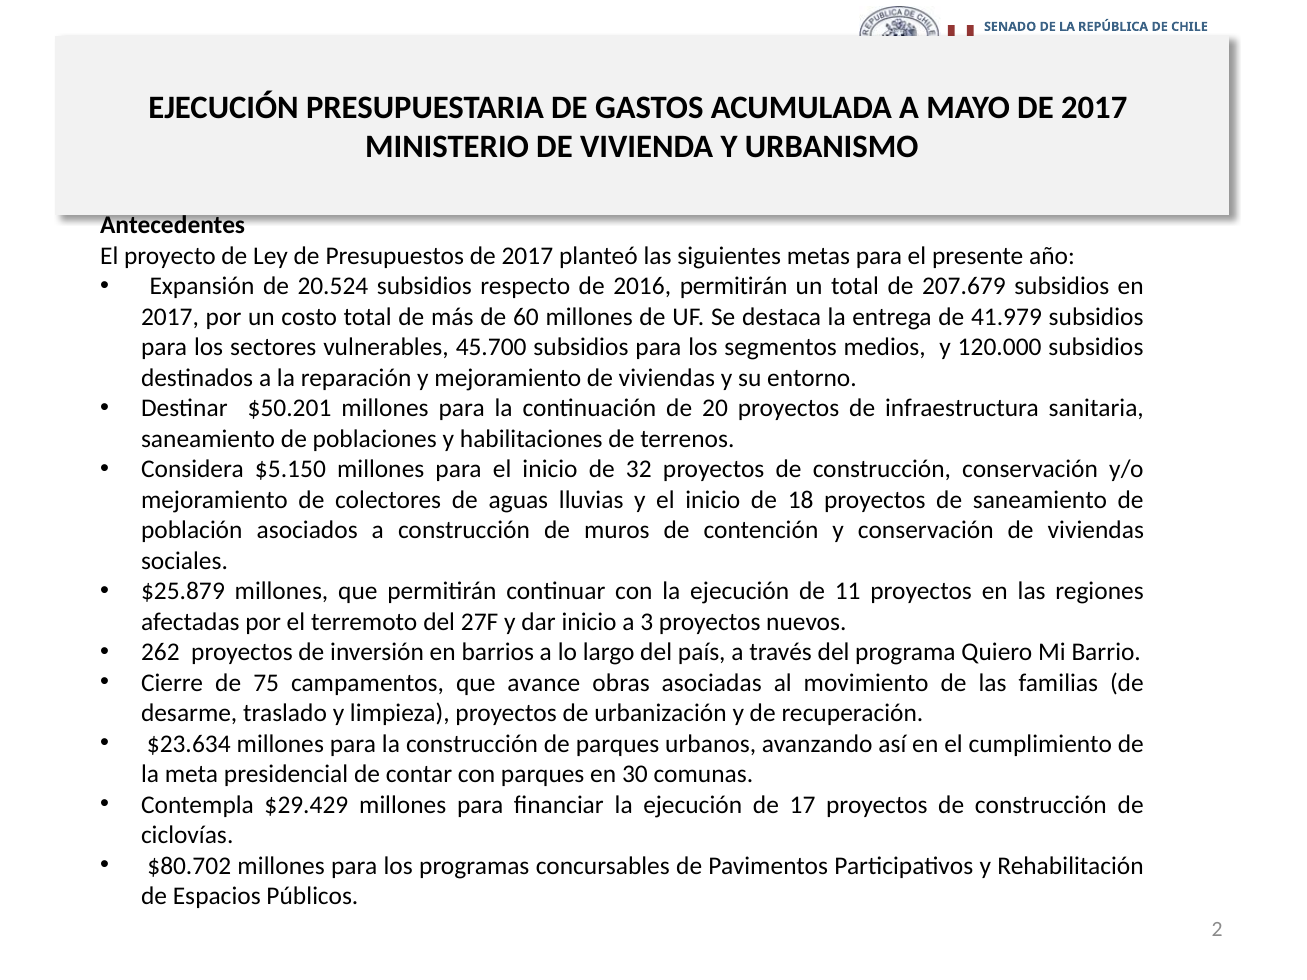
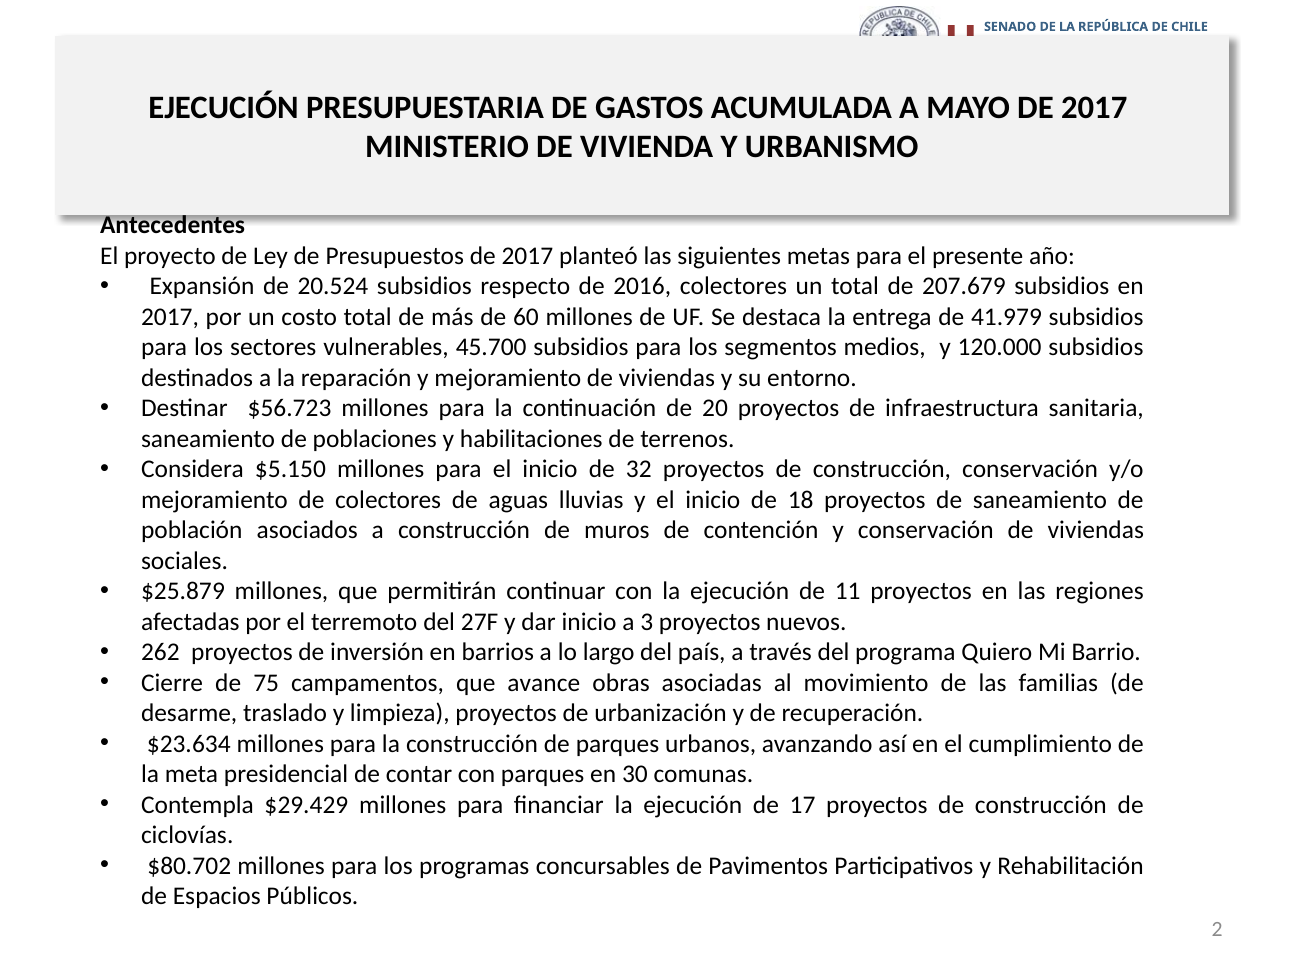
2016 permitirán: permitirán -> colectores (733, 286)
$50.201: $50.201 -> $56.723 (290, 408)
